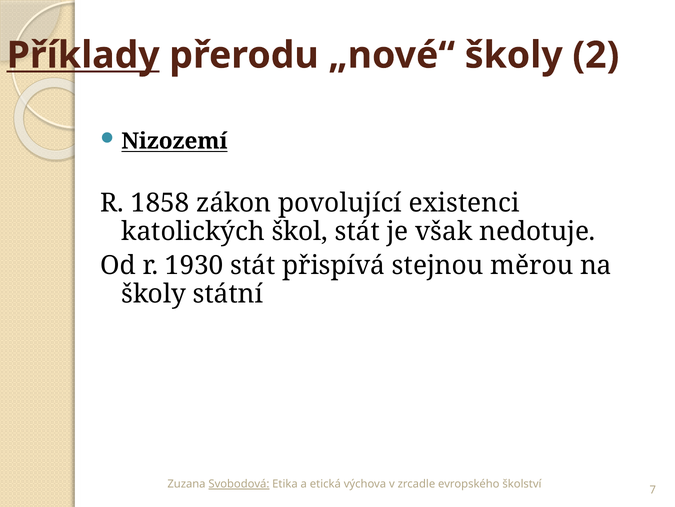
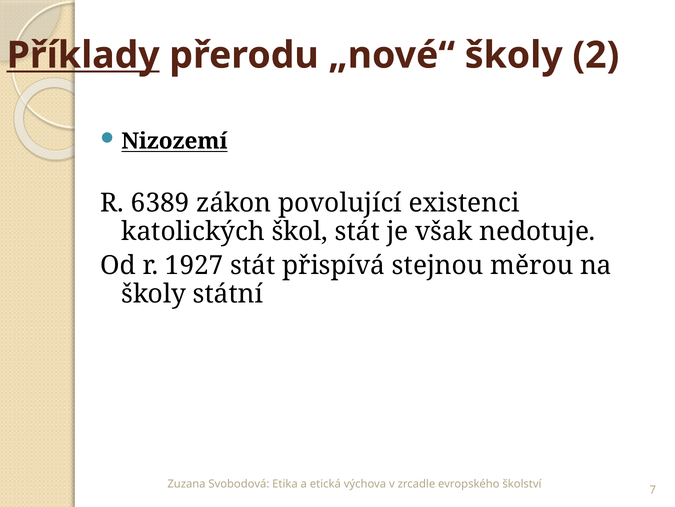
1858: 1858 -> 6389 (160, 203)
1930: 1930 -> 1927 (194, 265)
Svobodová underline: present -> none (239, 483)
